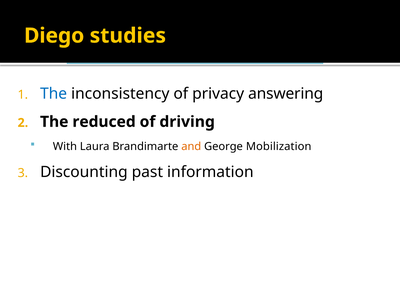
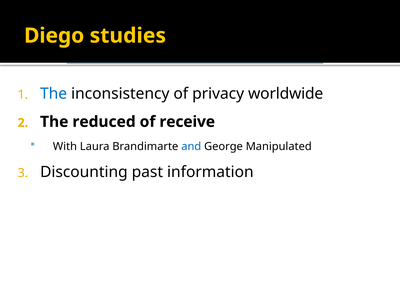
answering: answering -> worldwide (286, 94)
driving: driving -> receive (187, 122)
and colour: orange -> blue (191, 146)
Mobilization: Mobilization -> Manipulated (279, 146)
